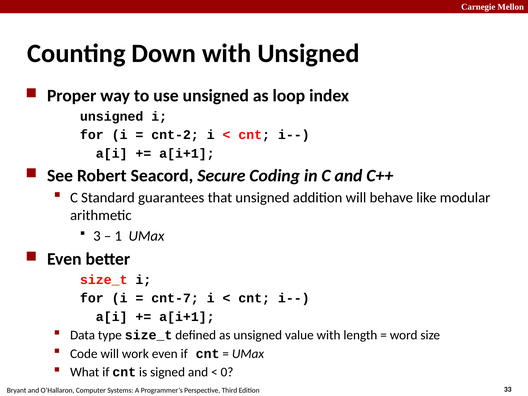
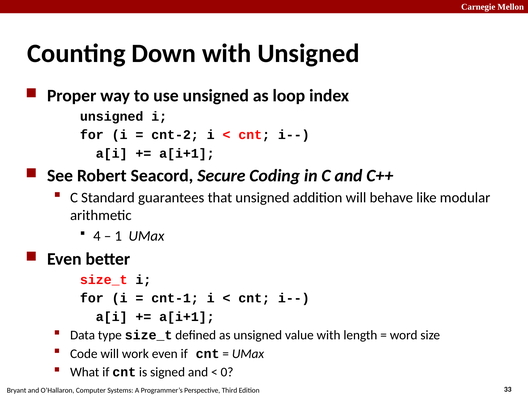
3: 3 -> 4 (97, 236)
cnt-7: cnt-7 -> cnt-1 (175, 298)
